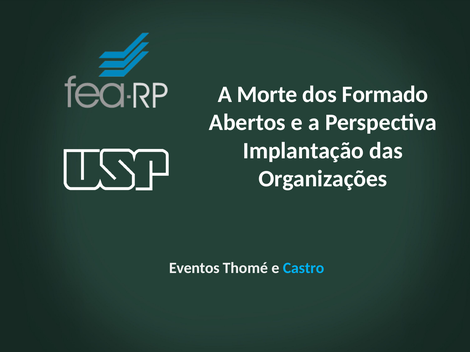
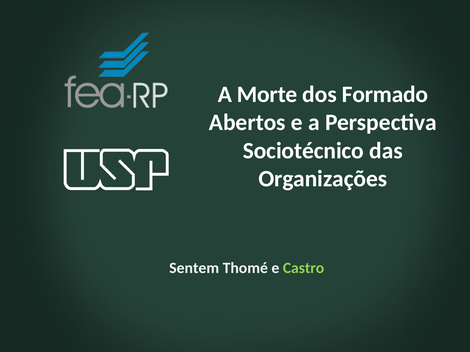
Implantação: Implantação -> Sociotécnico (303, 151)
Eventos: Eventos -> Sentem (194, 268)
Castro colour: light blue -> light green (304, 268)
